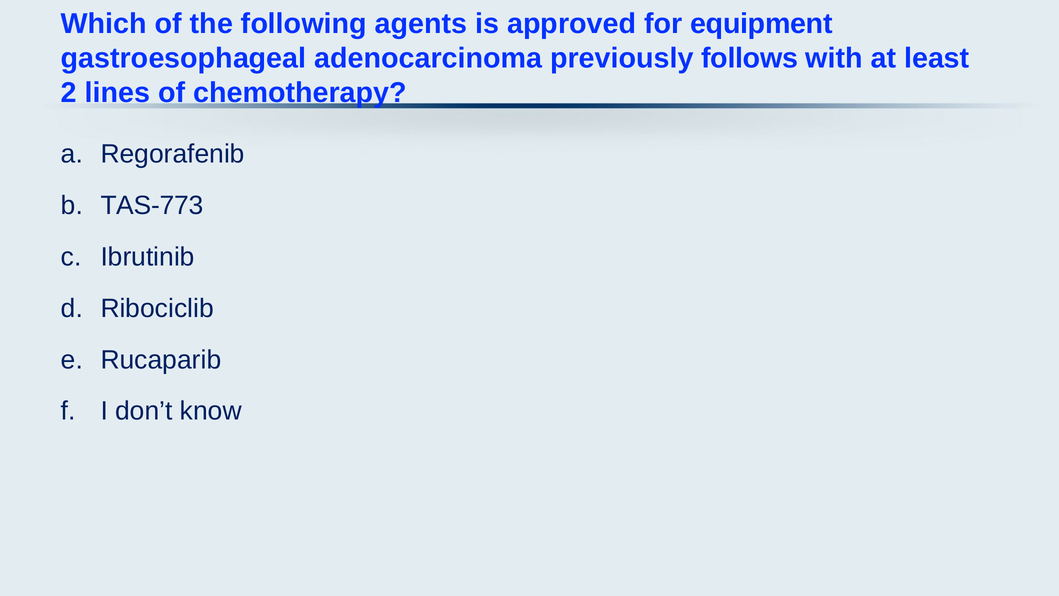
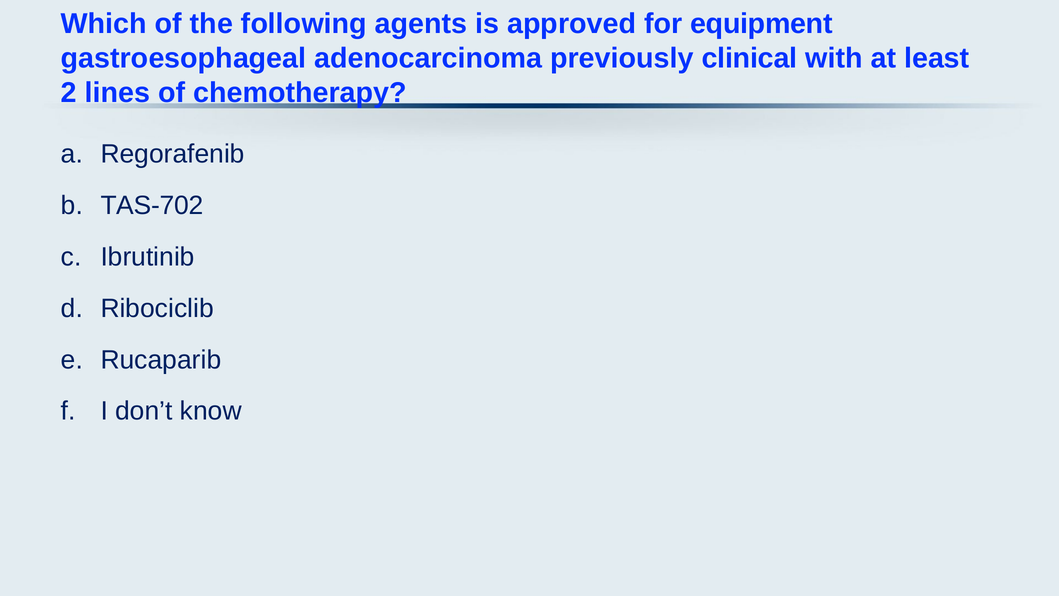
follows: follows -> clinical (750, 58)
TAS-773: TAS-773 -> TAS-702 (152, 205)
